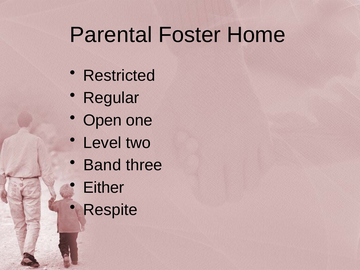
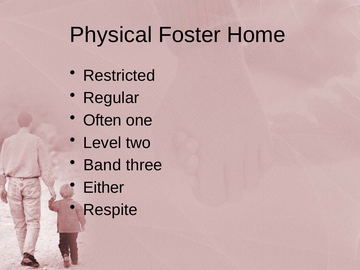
Parental: Parental -> Physical (111, 35)
Open: Open -> Often (102, 120)
